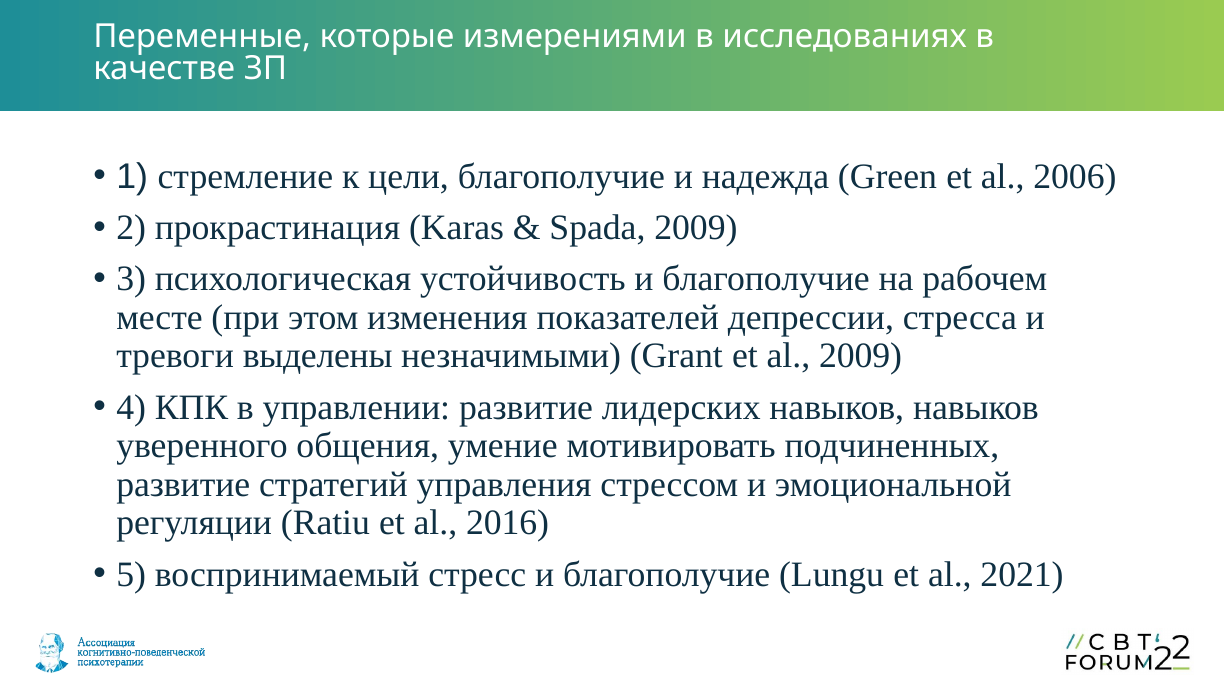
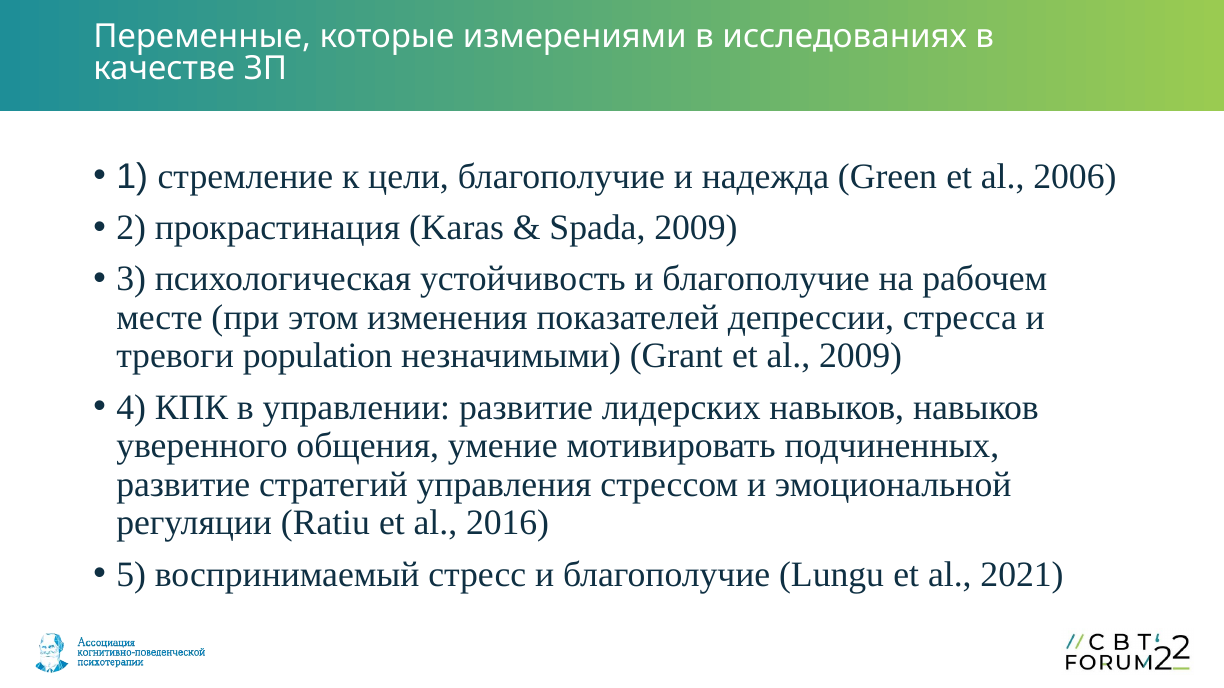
выделены: выделены -> population (318, 356)
